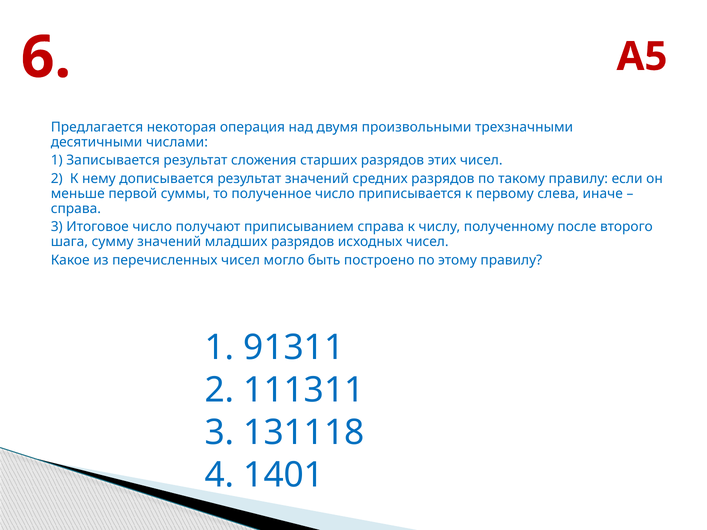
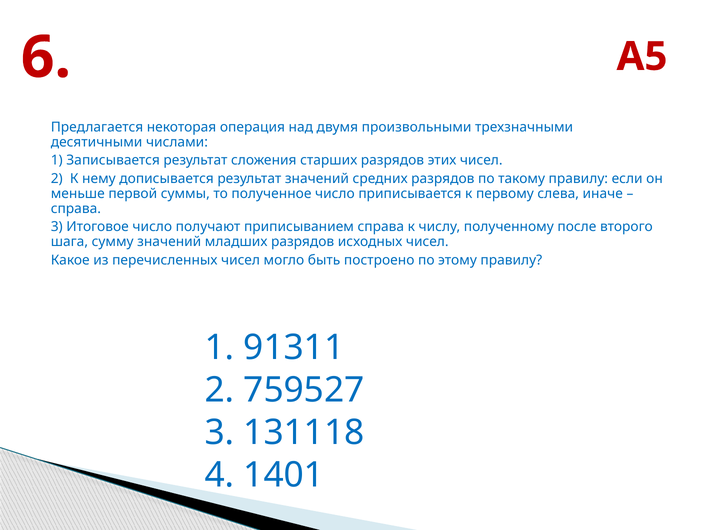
111311: 111311 -> 759527 (304, 390)
